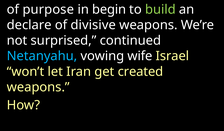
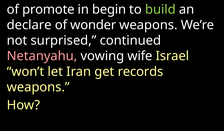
purpose: purpose -> promote (48, 10)
divisive: divisive -> wonder (93, 25)
Netanyahu colour: light blue -> pink (42, 56)
created: created -> records (140, 72)
